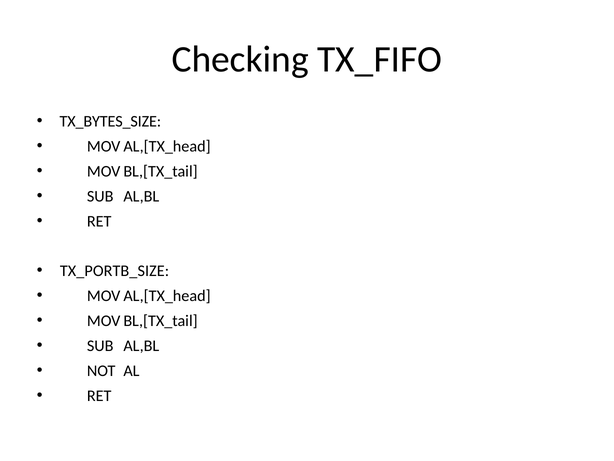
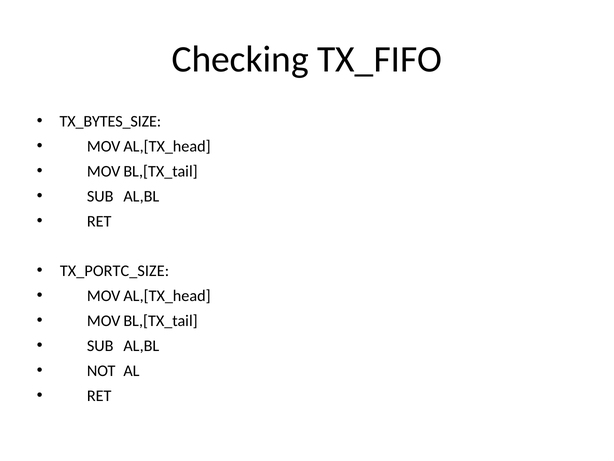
TX_PORTB_SIZE: TX_PORTB_SIZE -> TX_PORTC_SIZE (114, 271)
